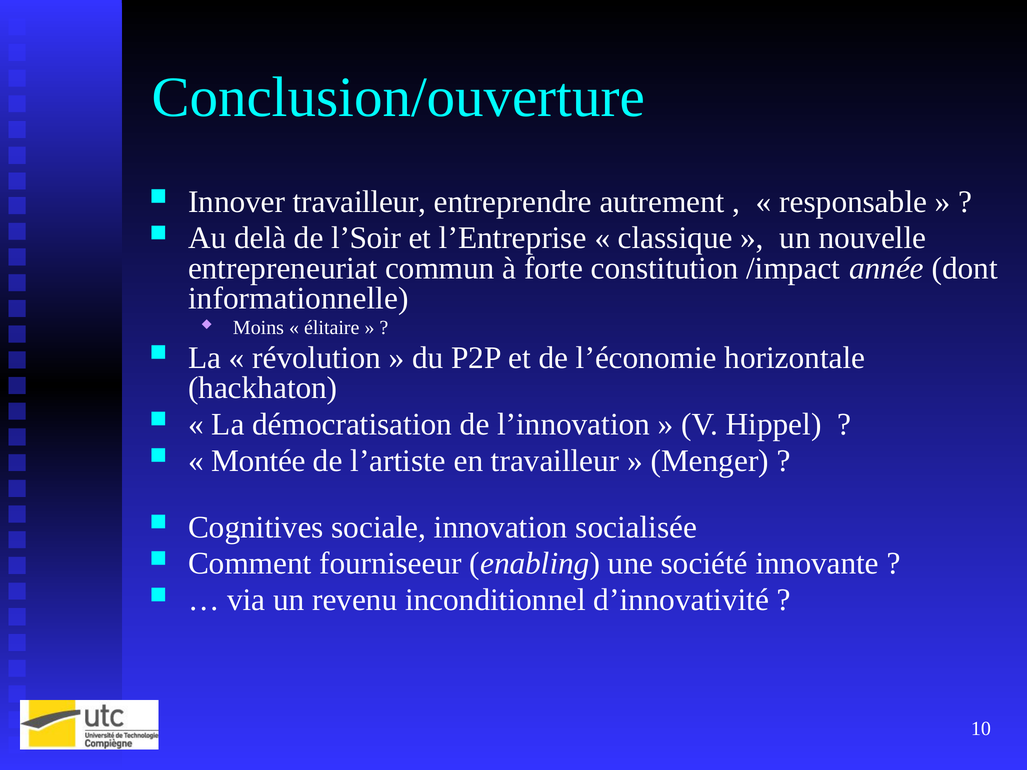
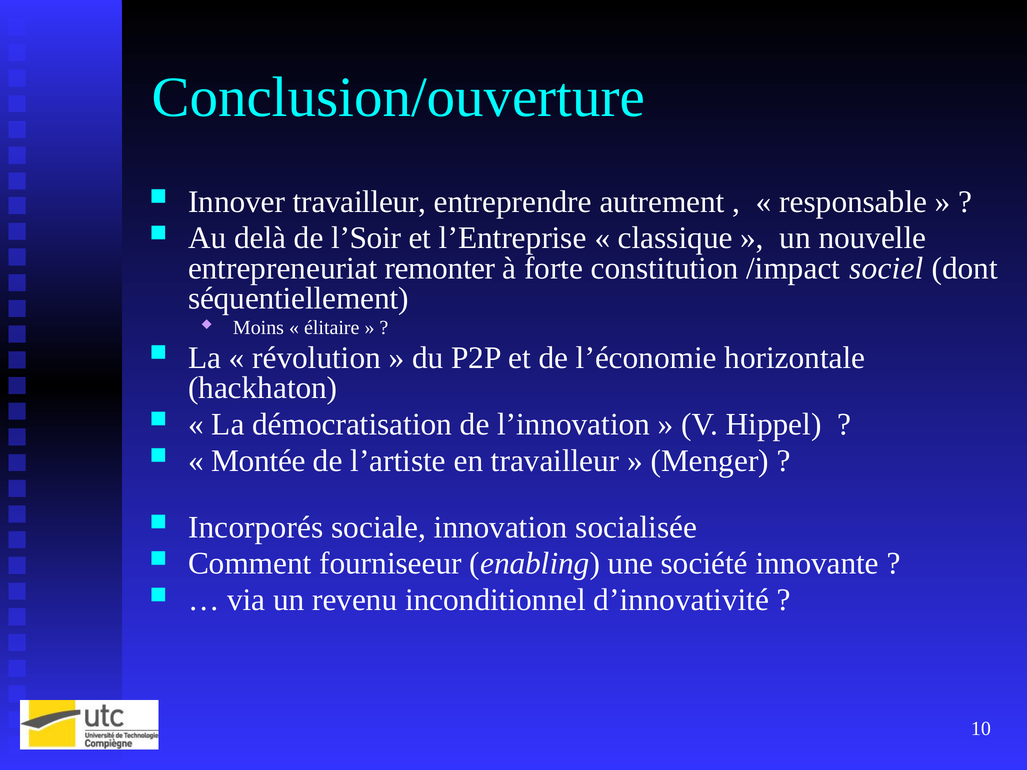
commun: commun -> remonter (440, 268)
année: année -> sociel (886, 268)
informationnelle: informationnelle -> séquentiellement (298, 298)
Cognitives: Cognitives -> Incorporés (256, 527)
